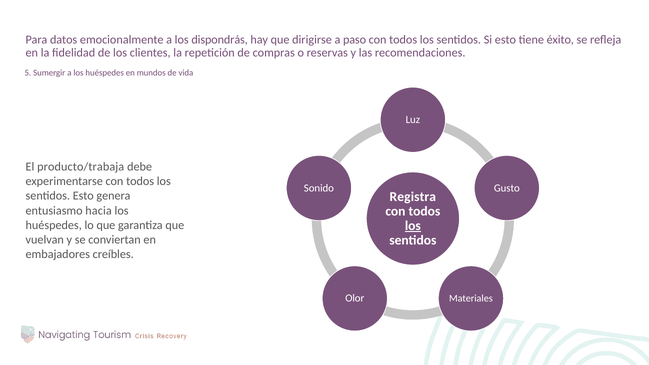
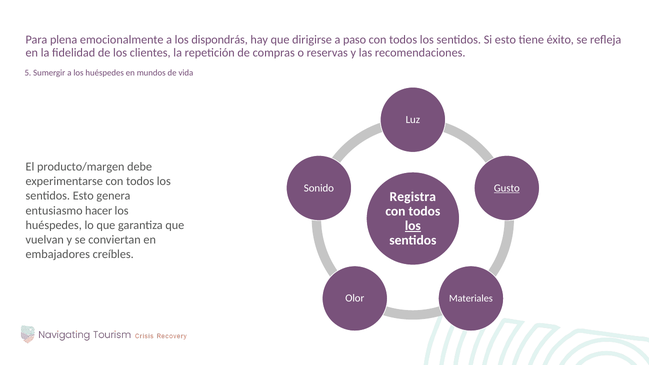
datos: datos -> plena (64, 40)
producto/trabaja: producto/trabaja -> producto/margen (81, 167)
Gusto underline: none -> present (507, 188)
hacia: hacia -> hacer (99, 211)
